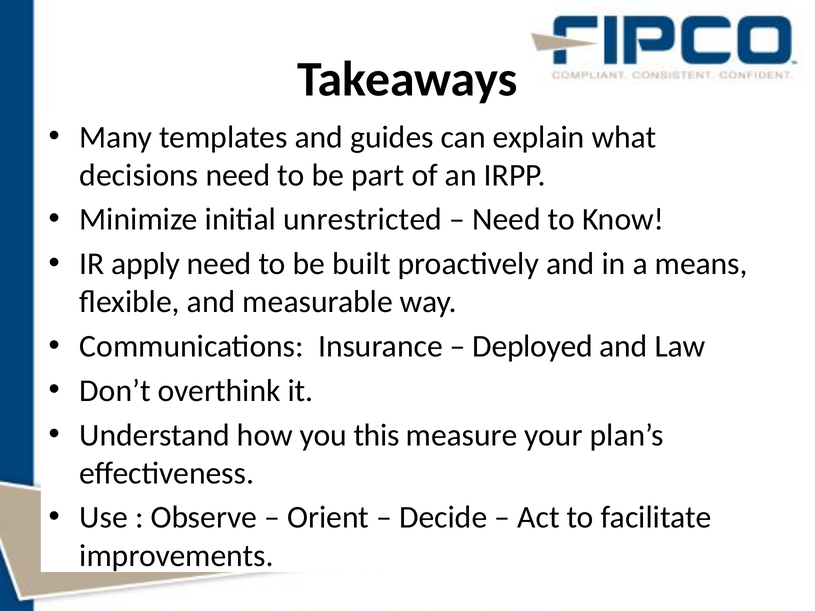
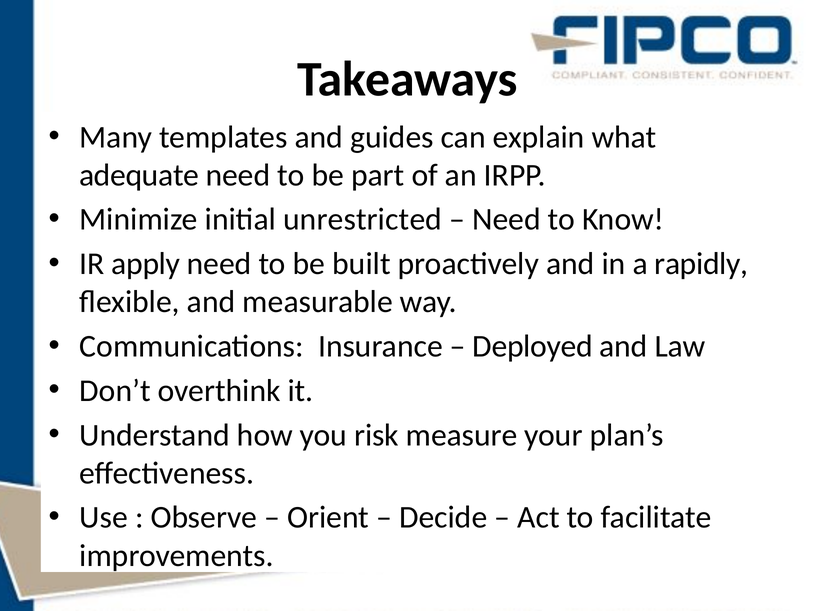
decisions: decisions -> adequate (139, 175)
means: means -> rapidly (701, 264)
this: this -> risk (377, 435)
